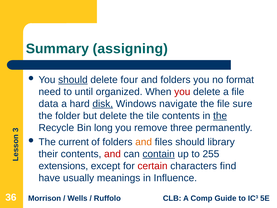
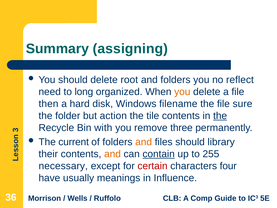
should underline: present -> none (73, 80)
four: four -> root (129, 80)
format: format -> reflect (240, 80)
until: until -> long (84, 92)
you colour: red -> orange (182, 92)
data: data -> then (49, 104)
disk underline: present -> none (103, 104)
navigate: navigate -> filename (178, 104)
but delete: delete -> action (113, 116)
long: long -> with (103, 128)
and colour: red -> orange (112, 154)
extensions: extensions -> necessary (63, 166)
find: find -> four (228, 166)
